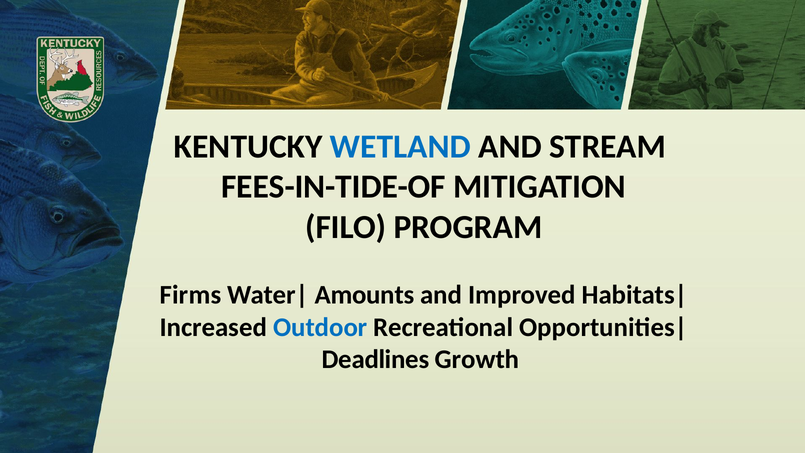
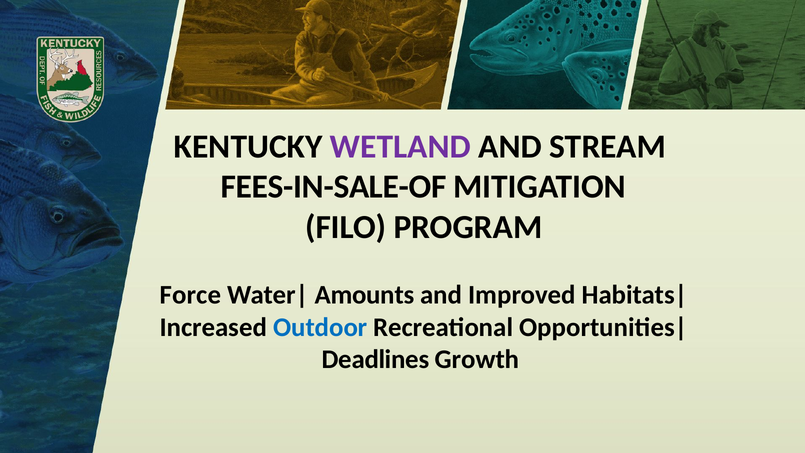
WETLAND colour: blue -> purple (400, 147)
FEES-IN-TIDE-OF: FEES-IN-TIDE-OF -> FEES-IN-SALE-OF (334, 187)
Firms: Firms -> Force (190, 295)
